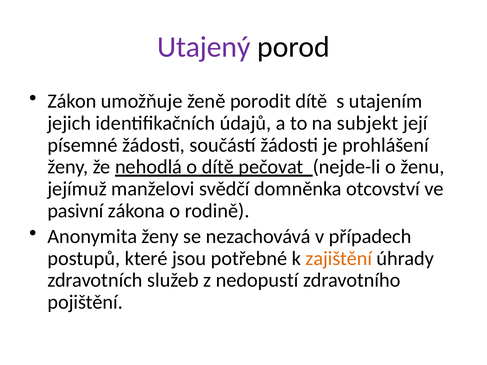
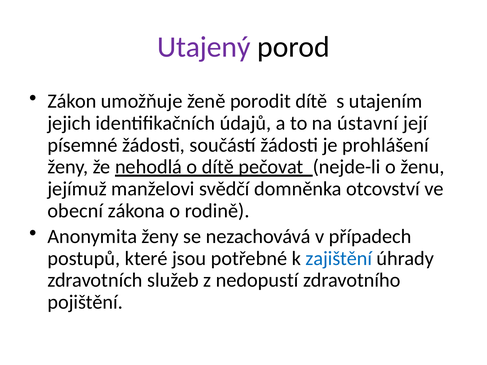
subjekt: subjekt -> ústavní (368, 123)
pasivní: pasivní -> obecní (75, 211)
zajištění colour: orange -> blue (339, 259)
